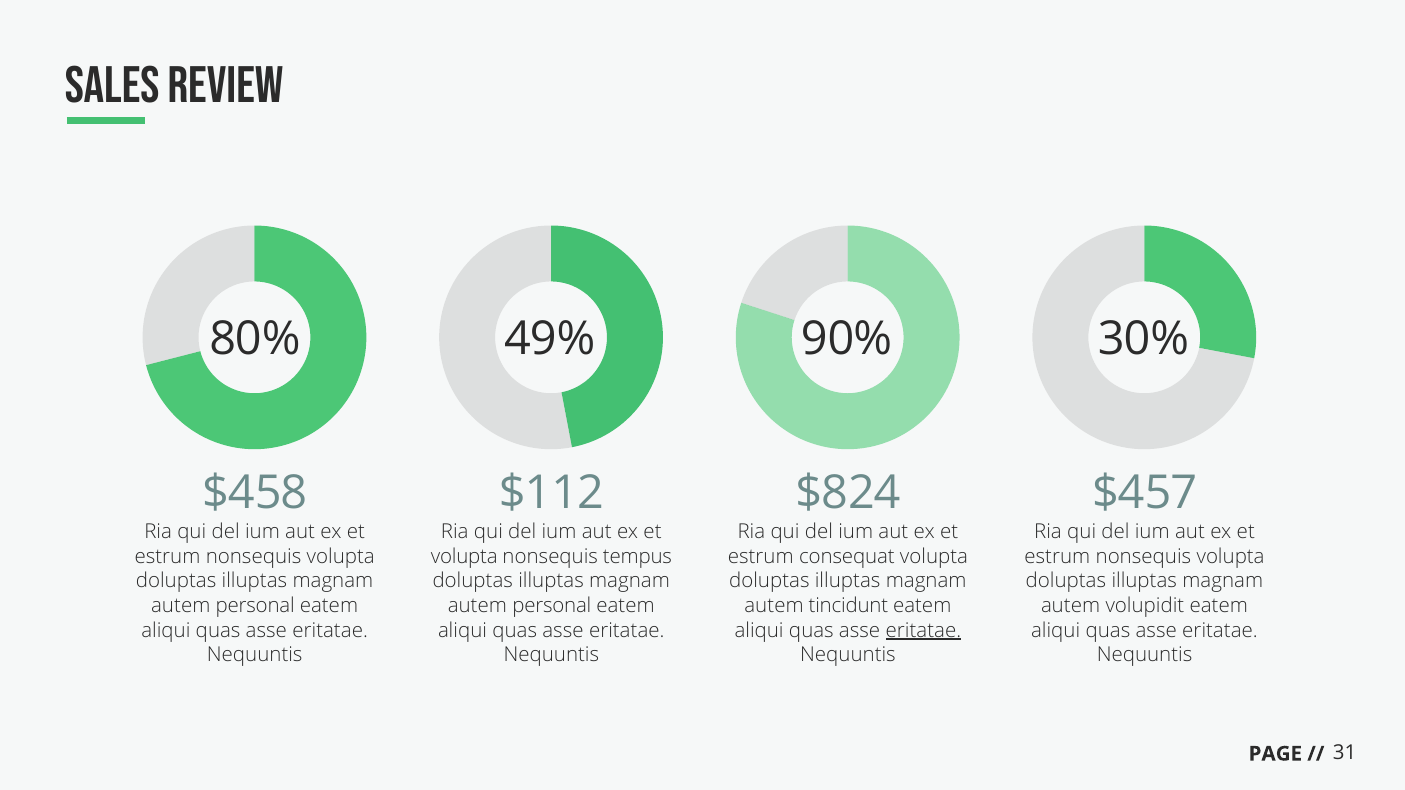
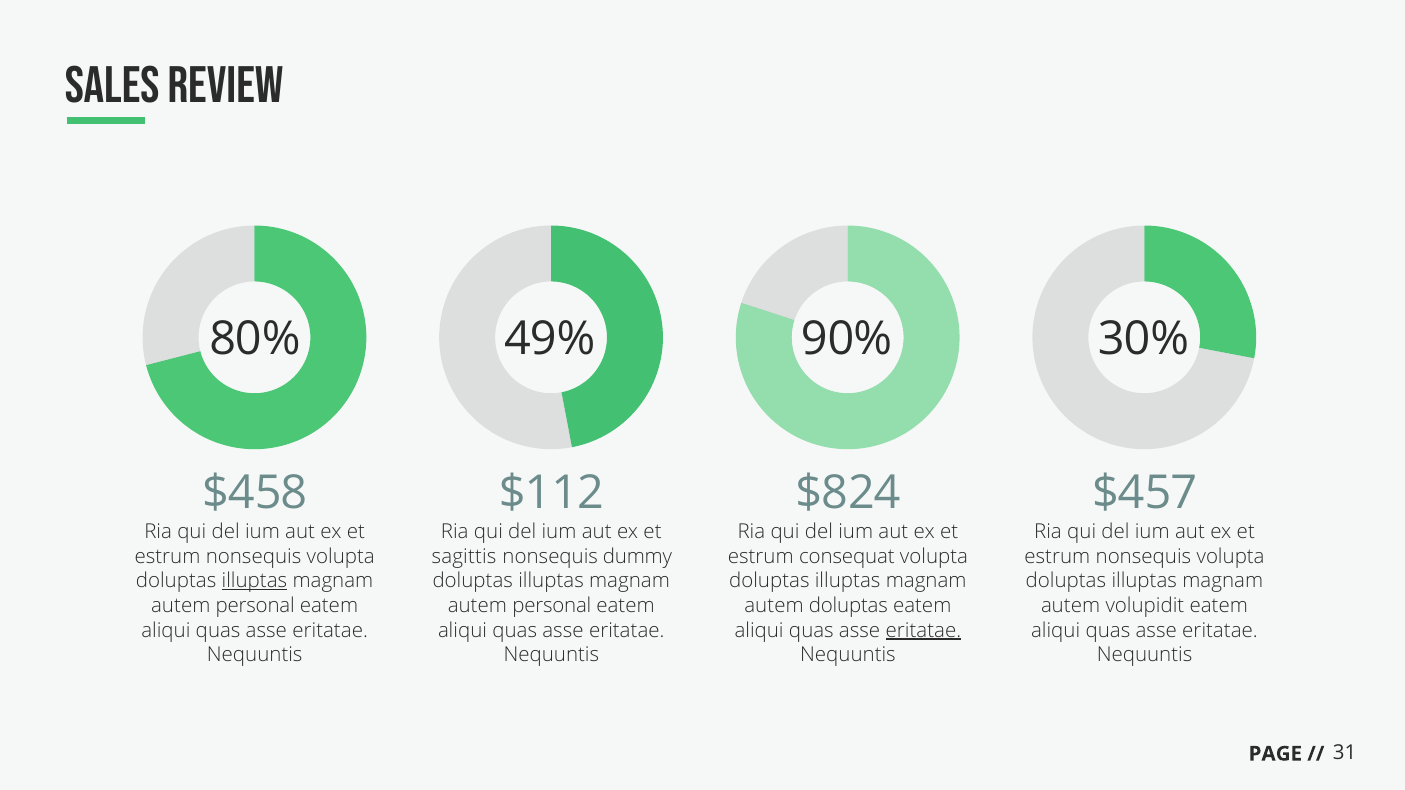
volupta: volupta -> sagittis (464, 557)
tempus: tempus -> dummy (637, 557)
illuptas underline: none -> present (254, 581)
autem tincidunt: tincidunt -> doluptas (848, 606)
